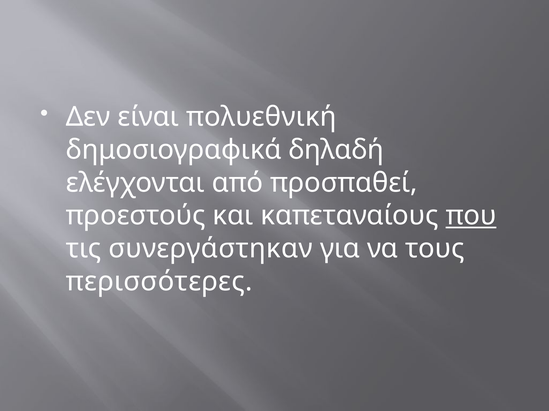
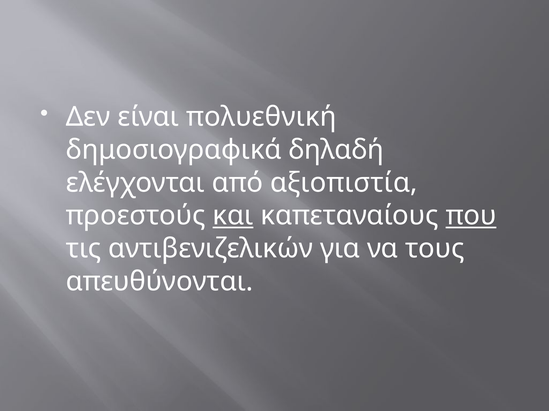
προσπαθεί: προσπαθεί -> αξιοπιστία (344, 183)
και underline: none -> present (233, 216)
συνεργάστηκαν: συνεργάστηκαν -> αντιβενιζελικών (211, 249)
περισσότερες: περισσότερες -> απευθύνονται (159, 282)
